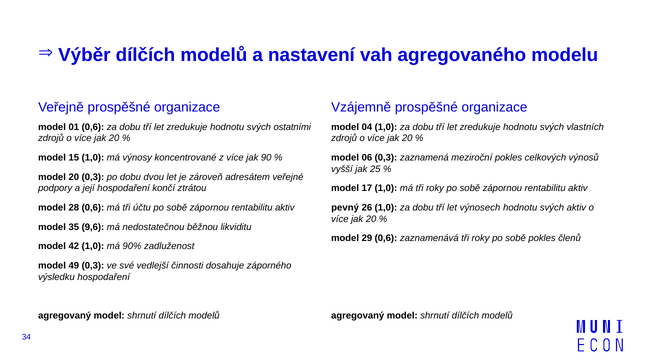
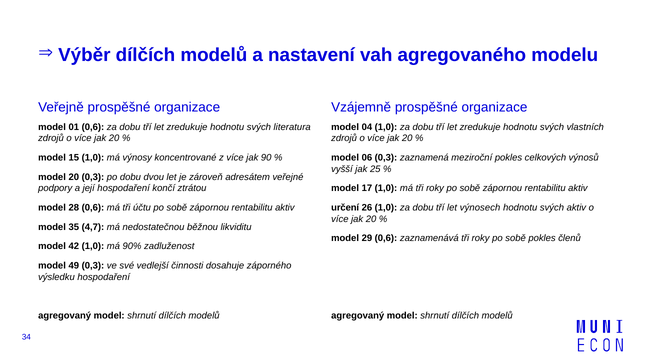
ostatními: ostatními -> literatura (292, 127)
pevný: pevný -> určení (345, 208)
9,6: 9,6 -> 4,7 (93, 227)
